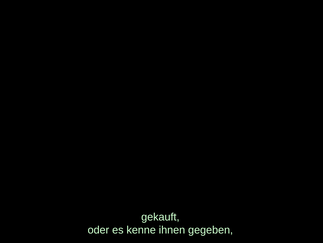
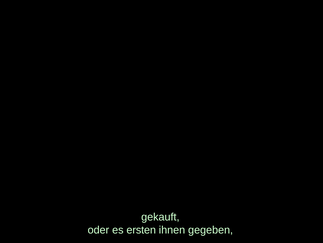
kenne: kenne -> ersten (141, 229)
